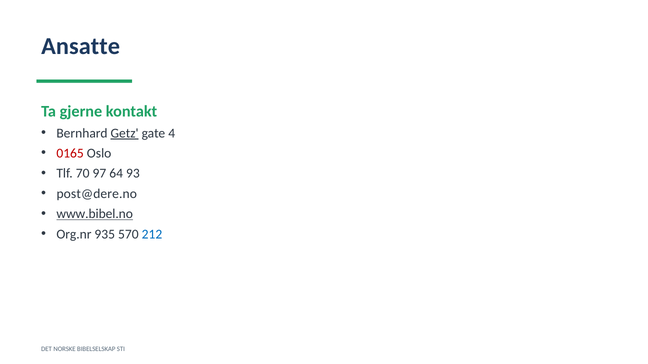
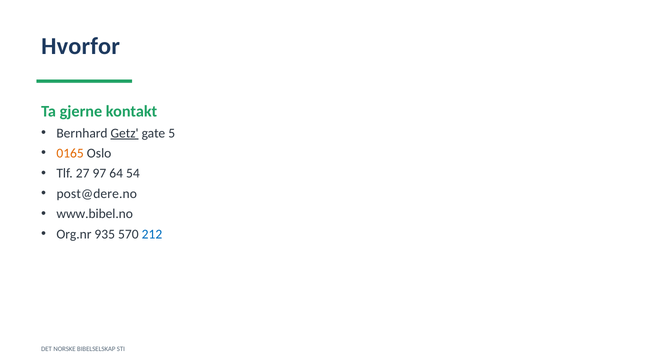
Ansatte: Ansatte -> Hvorfor (81, 46)
4: 4 -> 5 (172, 133)
0165 colour: red -> orange (70, 154)
70: 70 -> 27 (83, 174)
93: 93 -> 54 (133, 174)
www.bibel.no underline: present -> none (95, 214)
